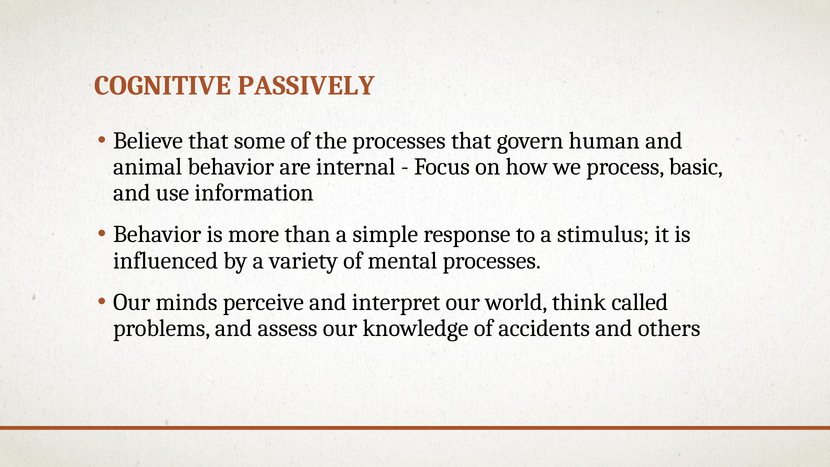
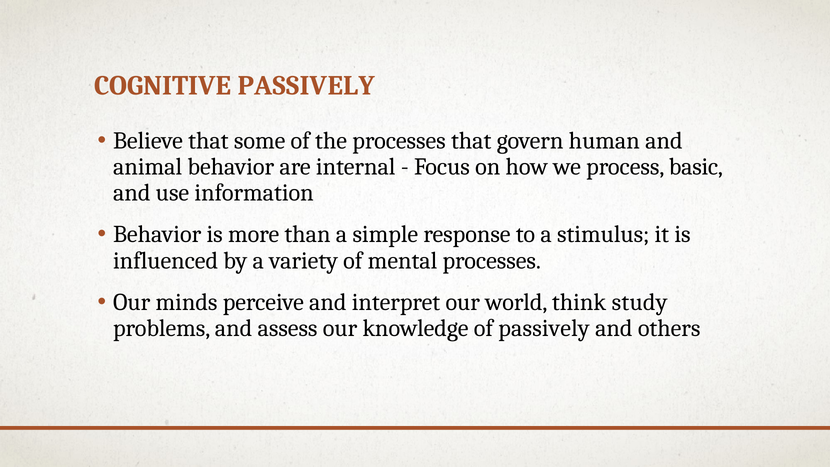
called: called -> study (640, 302)
of accidents: accidents -> passively (544, 328)
